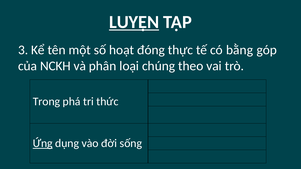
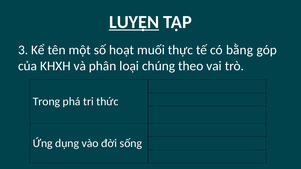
đóng: đóng -> muối (151, 50)
NCKH: NCKH -> KHXH (55, 66)
Ứng underline: present -> none (43, 144)
